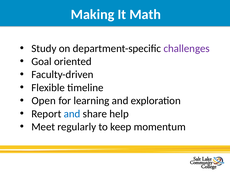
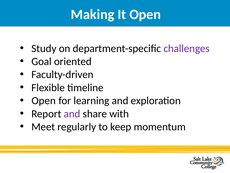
It Math: Math -> Open (145, 14)
and colour: blue -> purple (72, 113)
help: help -> with (119, 113)
